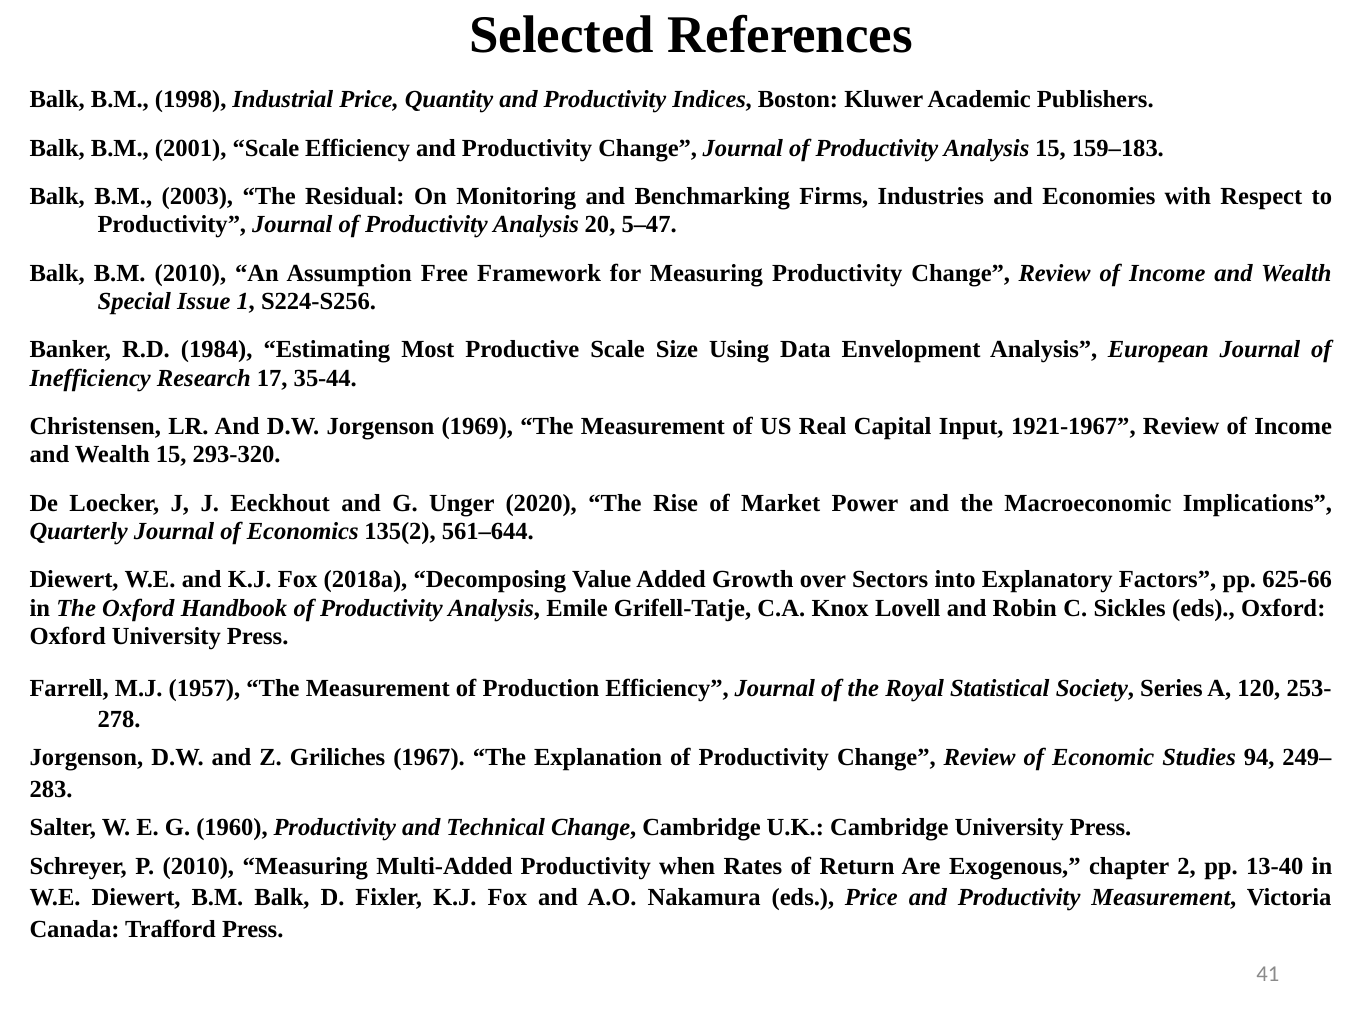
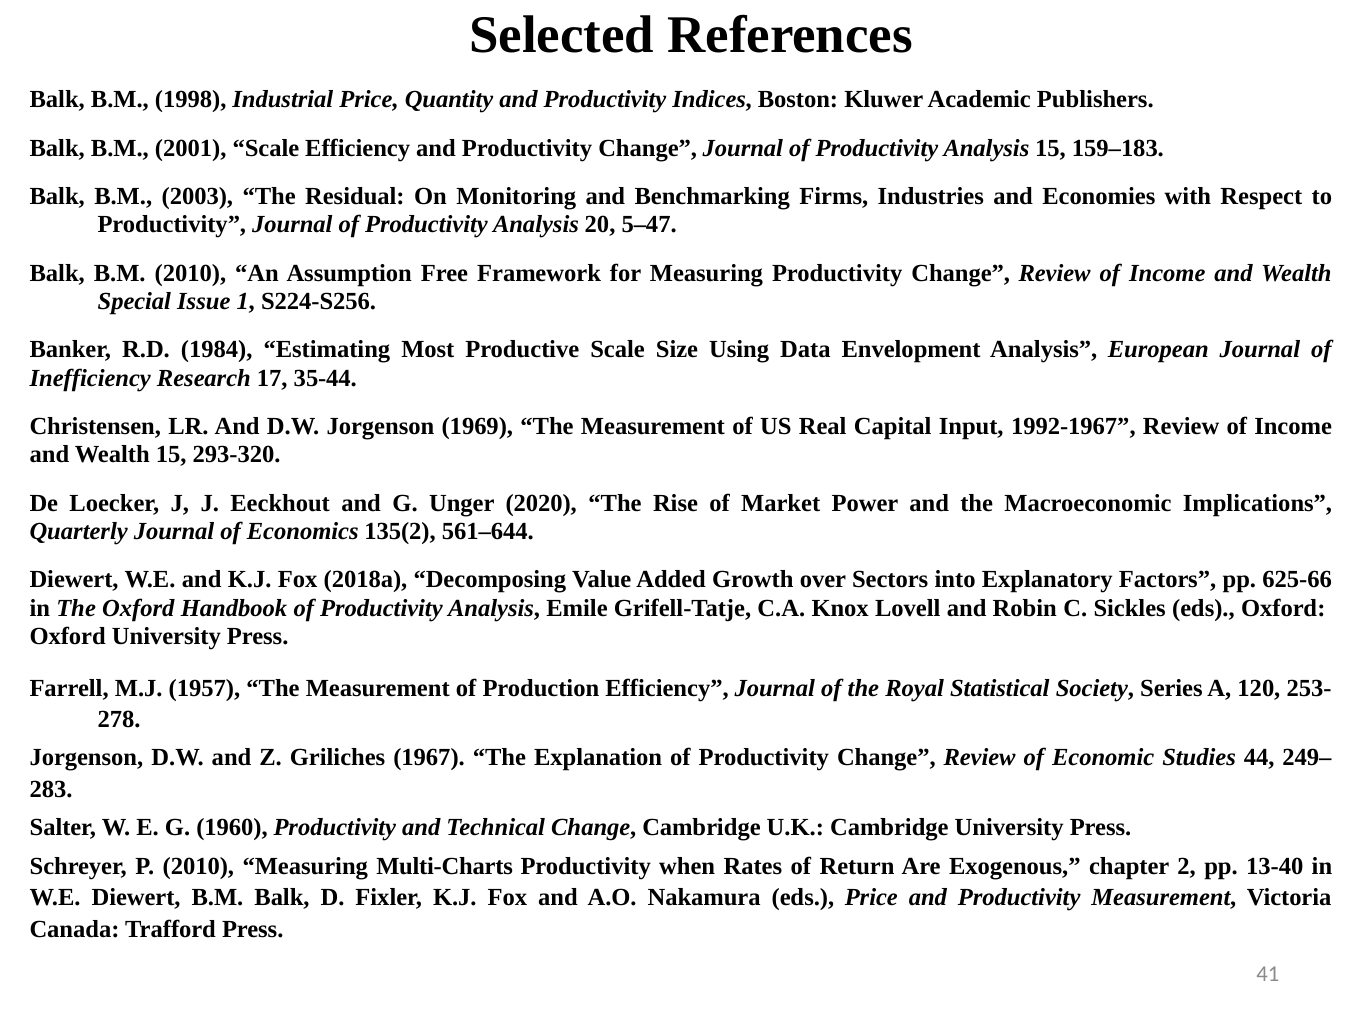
1921-1967: 1921-1967 -> 1992-1967 (1073, 427)
94: 94 -> 44 (1259, 758)
Multi-Added: Multi-Added -> Multi-Charts (445, 867)
